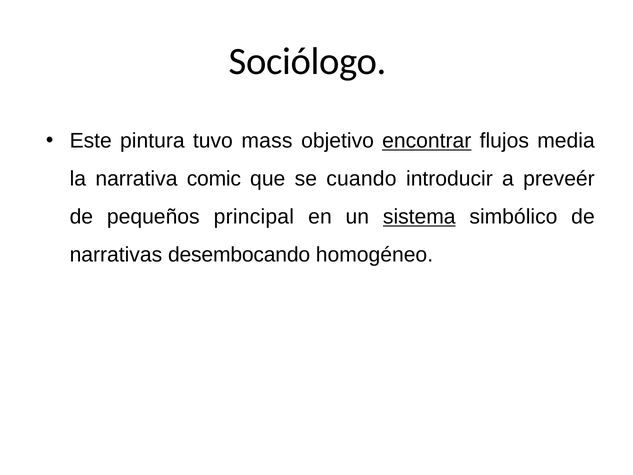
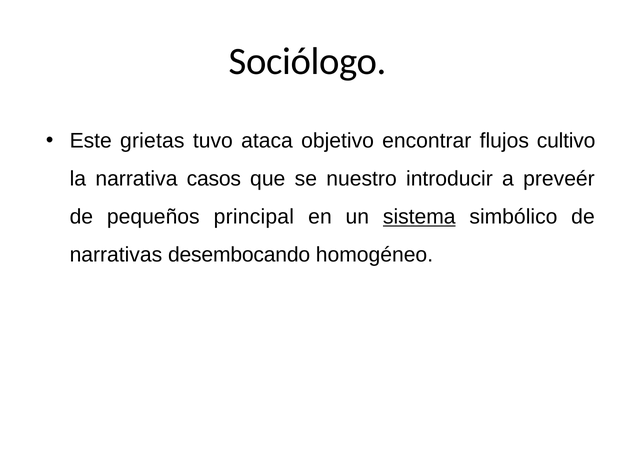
pintura: pintura -> grietas (152, 141)
mass: mass -> ataca (267, 141)
encontrar underline: present -> none (427, 141)
media: media -> cultivo (566, 141)
comic: comic -> casos (214, 179)
cuando: cuando -> nuestro (362, 179)
